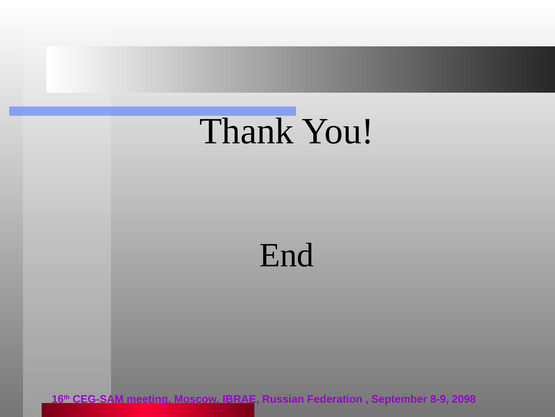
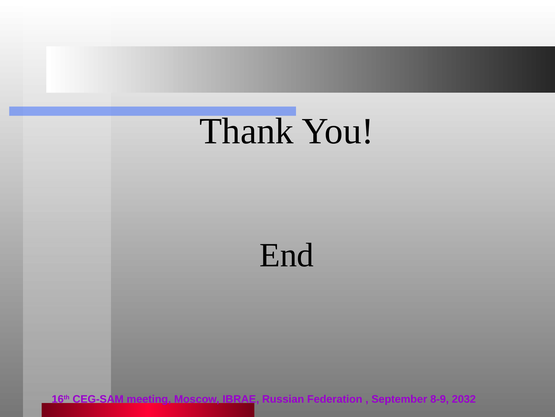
2098: 2098 -> 2032 (464, 398)
